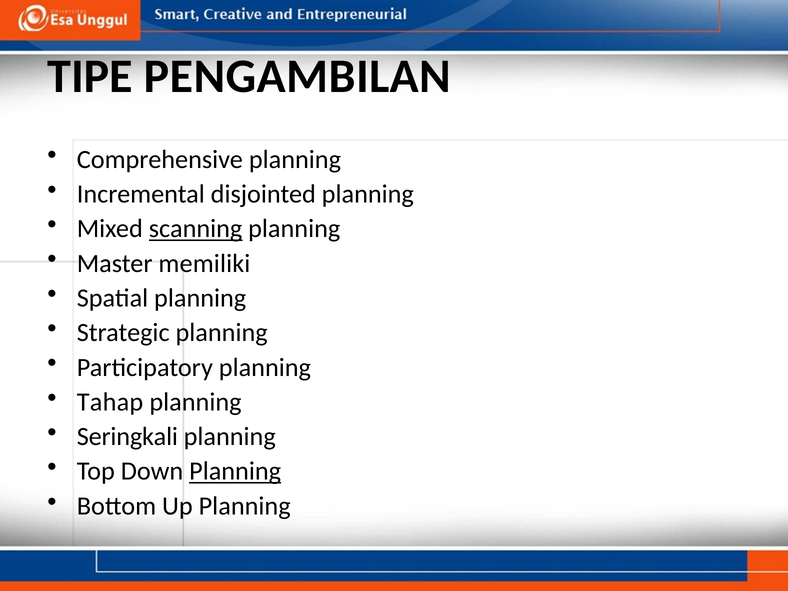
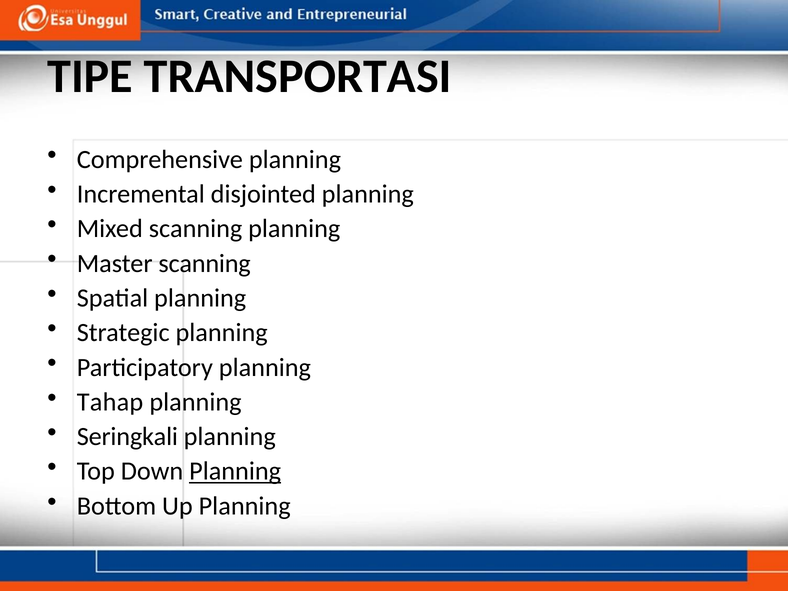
PENGAMBILAN: PENGAMBILAN -> TRANSPORTASI (298, 76)
scanning underline: present -> none (196, 229)
Master memiliki: memiliki -> scanning (205, 263)
